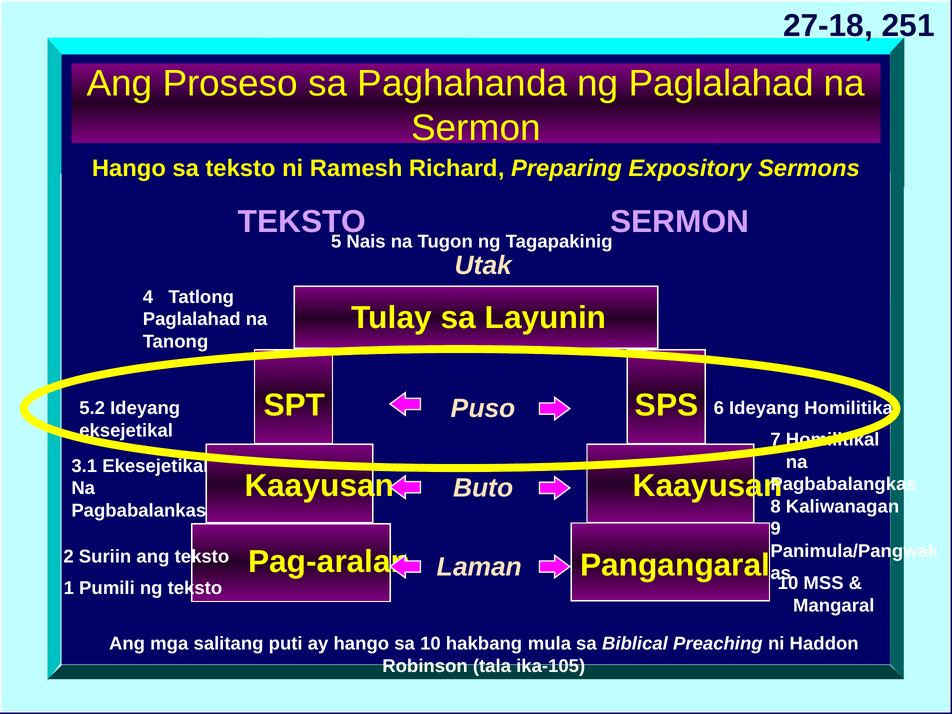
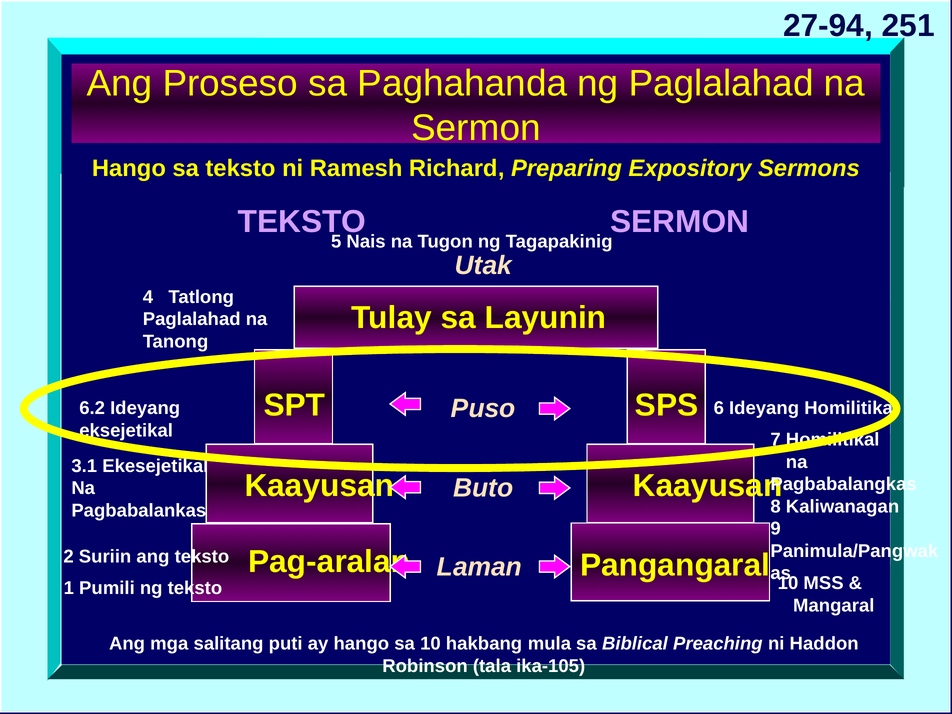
27-18: 27-18 -> 27-94 (828, 26)
5.2: 5.2 -> 6.2 (92, 408)
